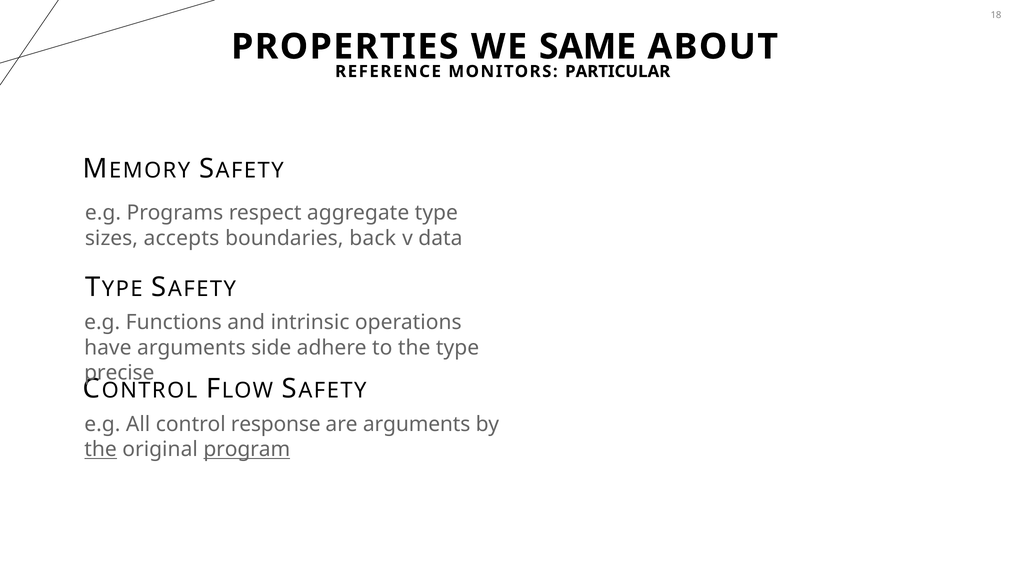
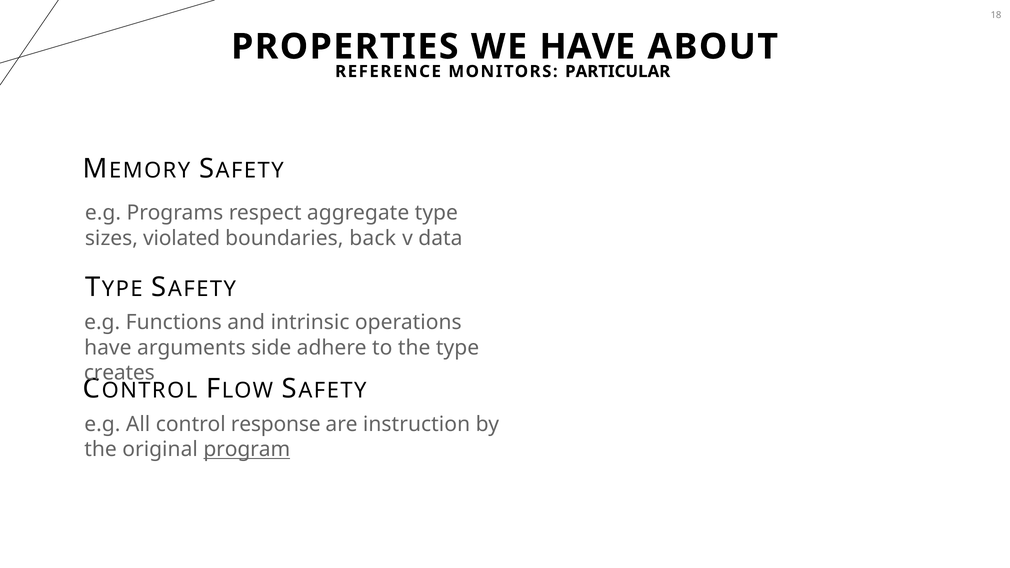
WE SAME: SAME -> HAVE (587, 47)
accepts: accepts -> violated (182, 238)
precise: precise -> creates (119, 373)
are arguments: arguments -> instruction (417, 424)
the underline: present -> none (101, 450)
